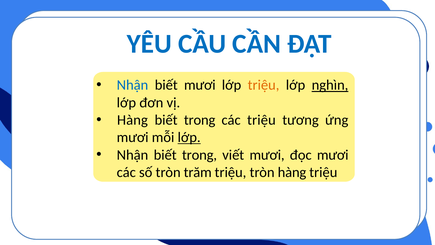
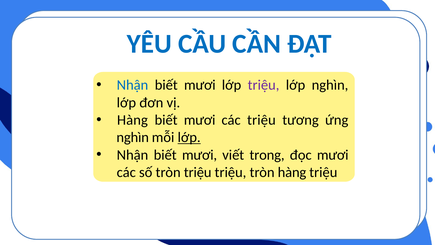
triệu colour: orange -> purple (264, 85)
nghìn underline: present -> none (330, 85)
trong: trong -> mươi (200, 120)
mươi: mươi -> nghìn (133, 137)
trong: trong -> mươi (200, 155)
viết mươi: mươi -> trong (267, 155)
tròn trăm: trăm -> triệu (198, 172)
